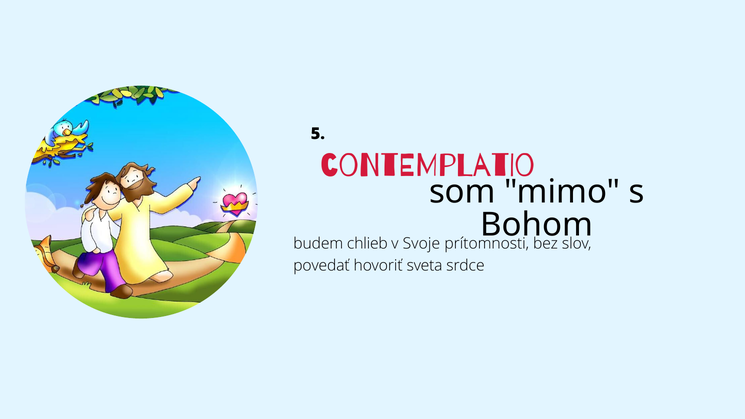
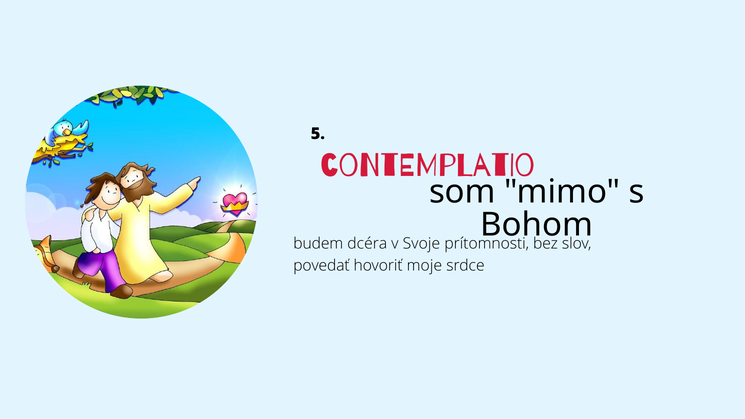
chlieb: chlieb -> dcéra (367, 244)
sveta: sveta -> moje (424, 266)
